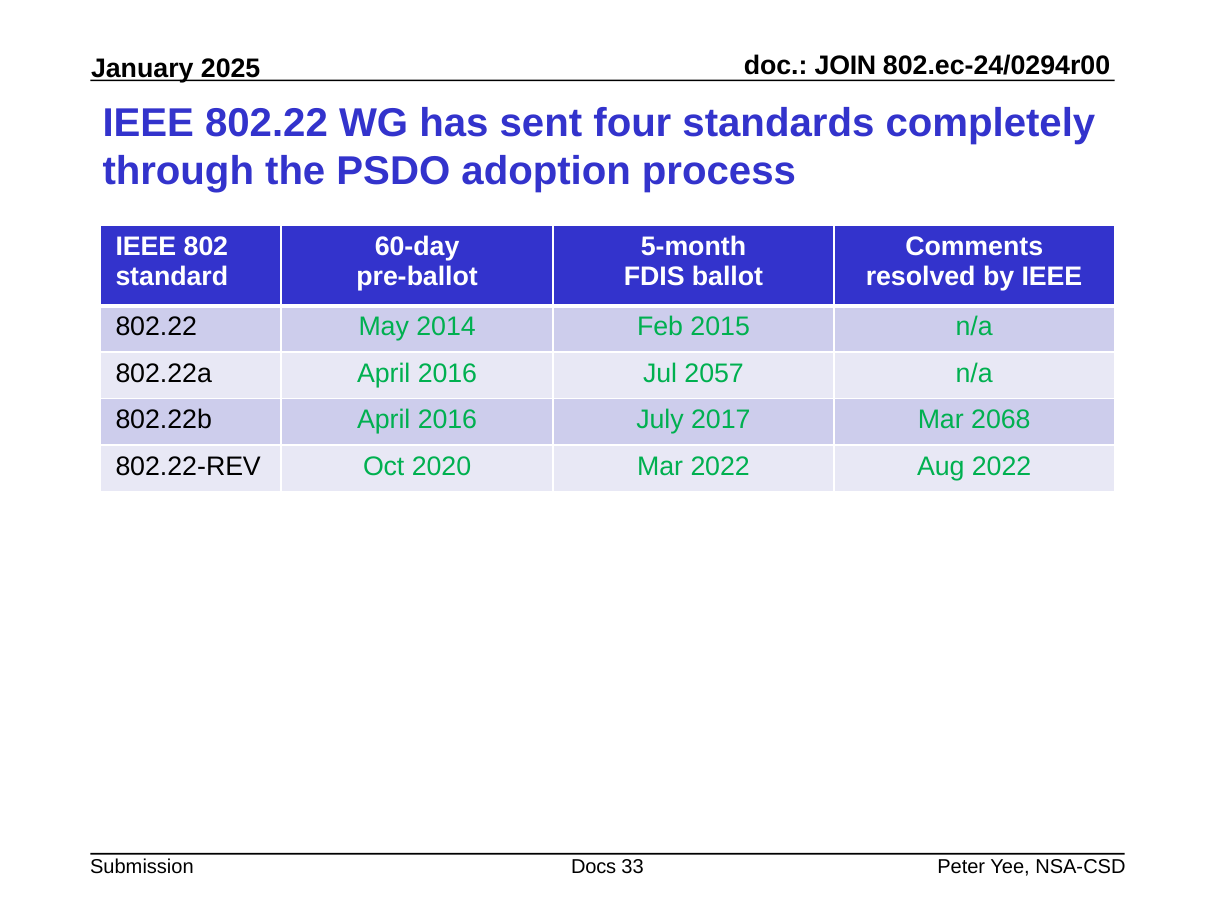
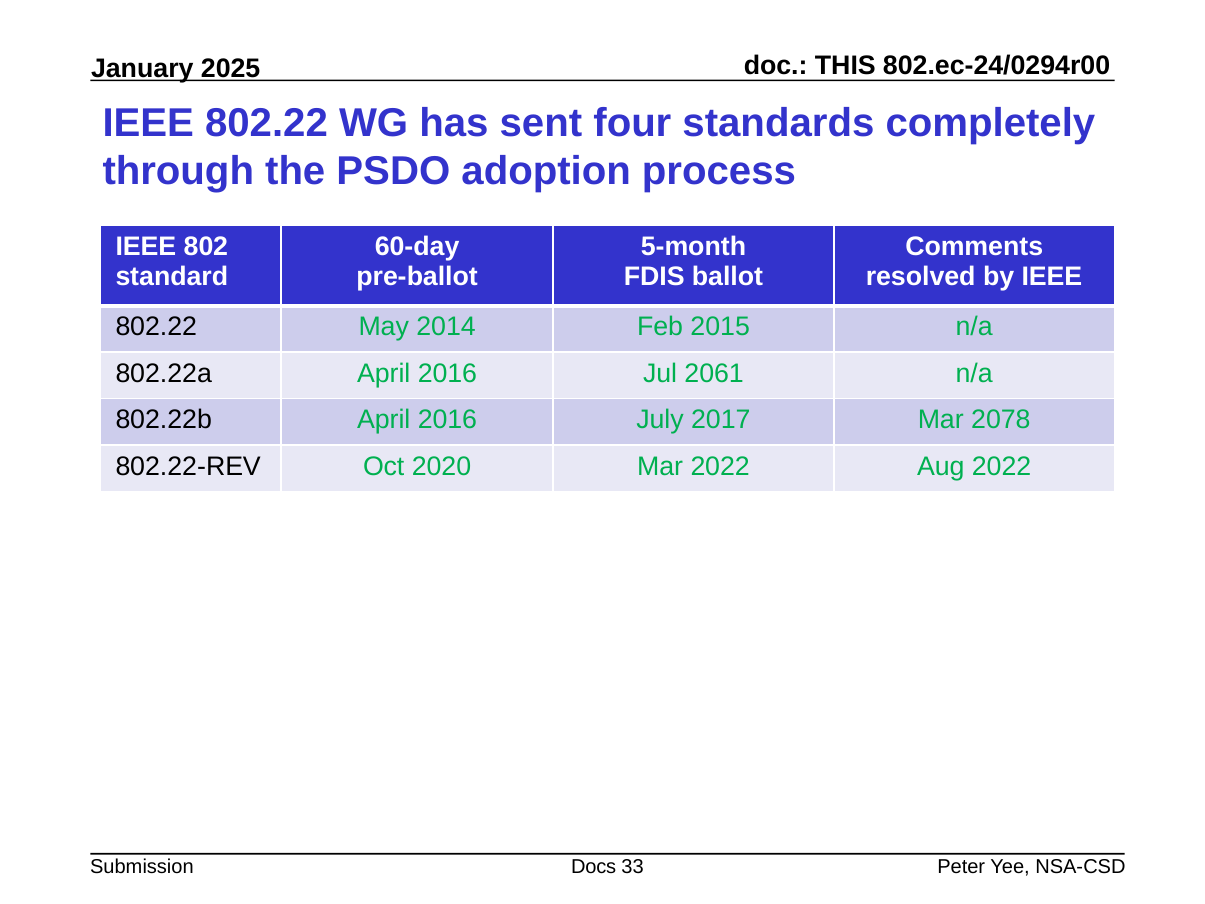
JOIN: JOIN -> THIS (845, 66)
2057: 2057 -> 2061 (714, 373)
2068: 2068 -> 2078 (1001, 420)
